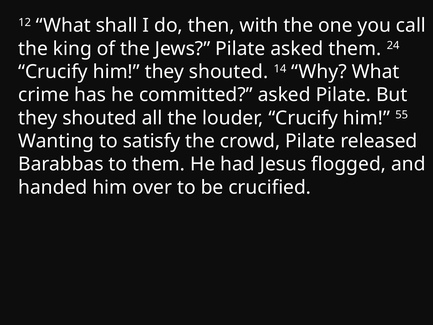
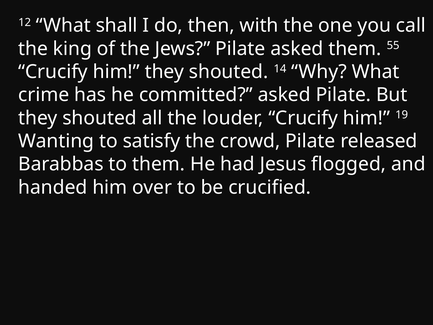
24: 24 -> 55 (393, 46)
55: 55 -> 19 (402, 115)
